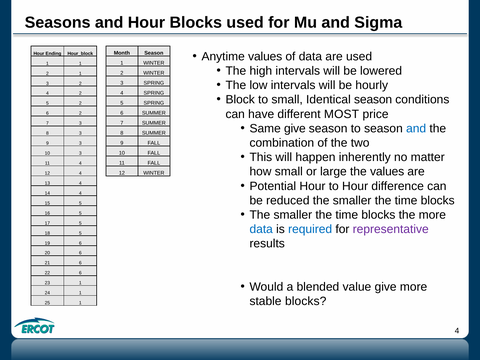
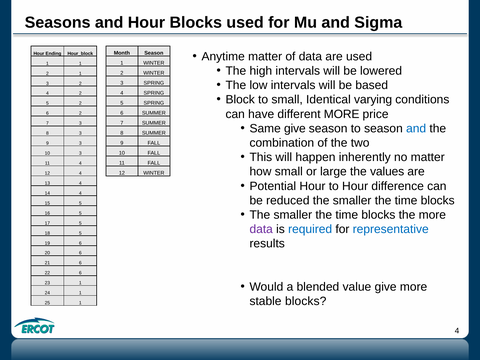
Anytime values: values -> matter (265, 56)
hourly: hourly -> based (372, 85)
Identical season: season -> varying (373, 100)
different MOST: MOST -> MORE (342, 114)
data colour: blue -> purple (261, 229)
representative colour: purple -> blue (391, 229)
